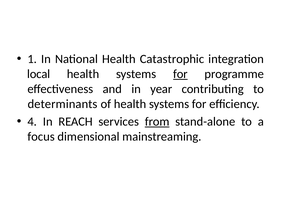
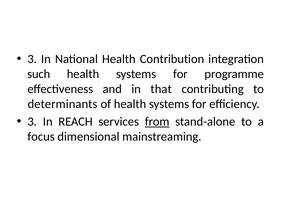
1: 1 -> 3 (32, 59)
Catastrophic: Catastrophic -> Contribution (172, 59)
local: local -> such (39, 74)
for underline: present -> none (180, 74)
year: year -> that (161, 89)
4: 4 -> 3 (32, 121)
